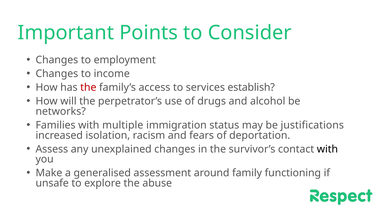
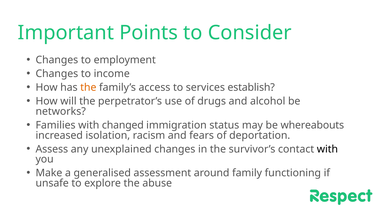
the colour: red -> orange (88, 87)
multiple: multiple -> changed (123, 125)
justifications: justifications -> whereabouts (312, 125)
